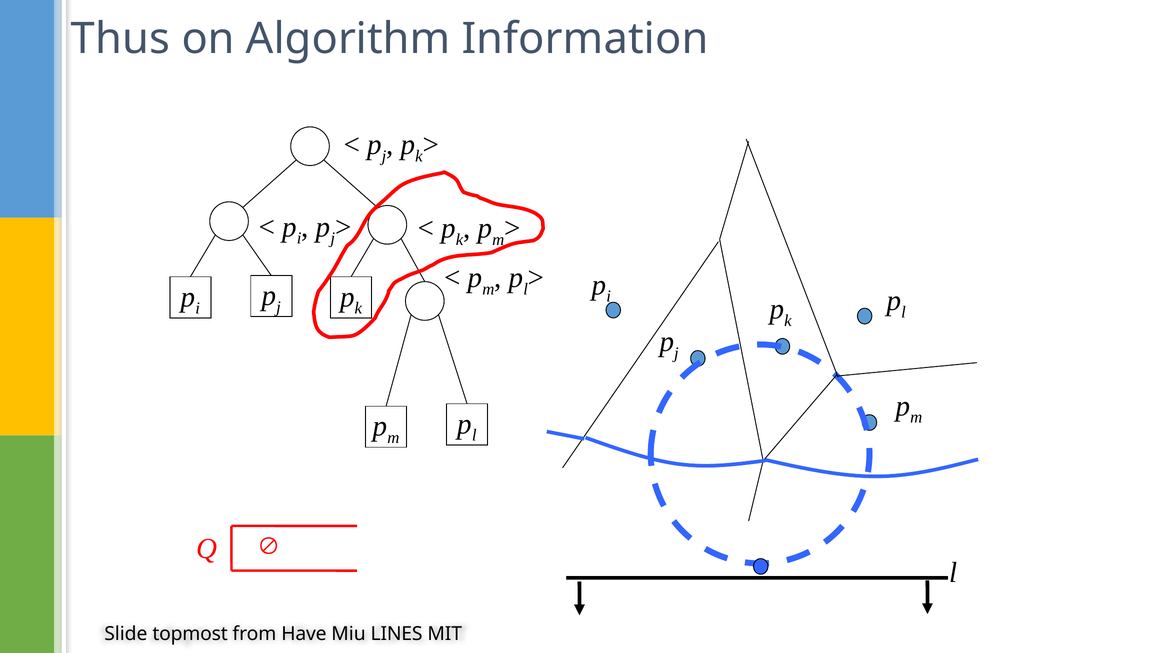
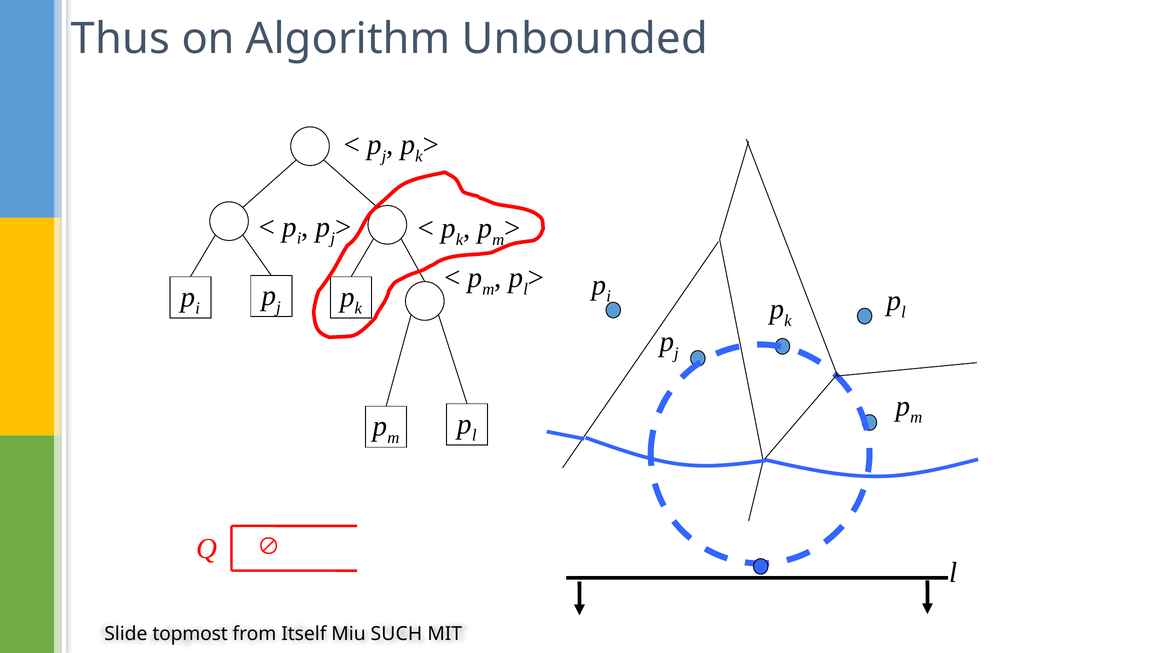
Information: Information -> Unbounded (585, 39)
Have: Have -> Itself (304, 633)
LINES: LINES -> SUCH (396, 633)
